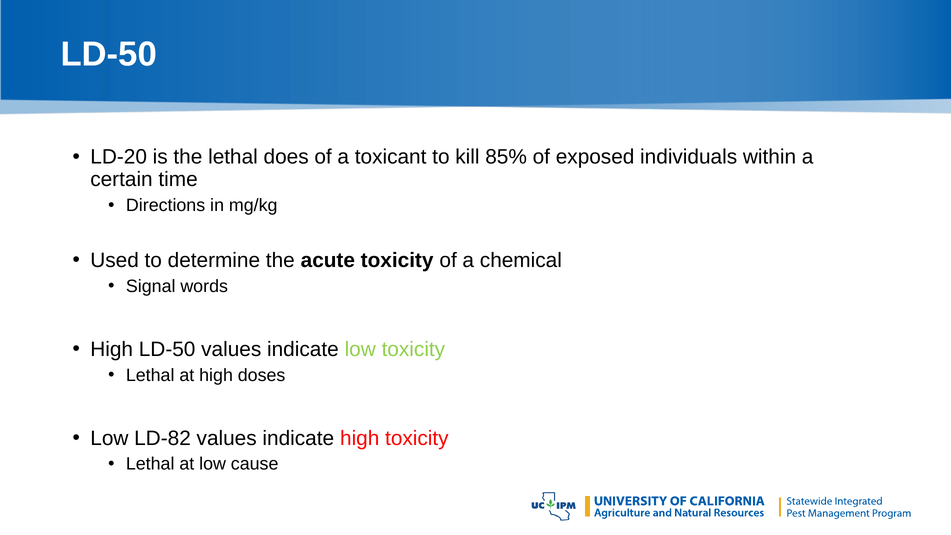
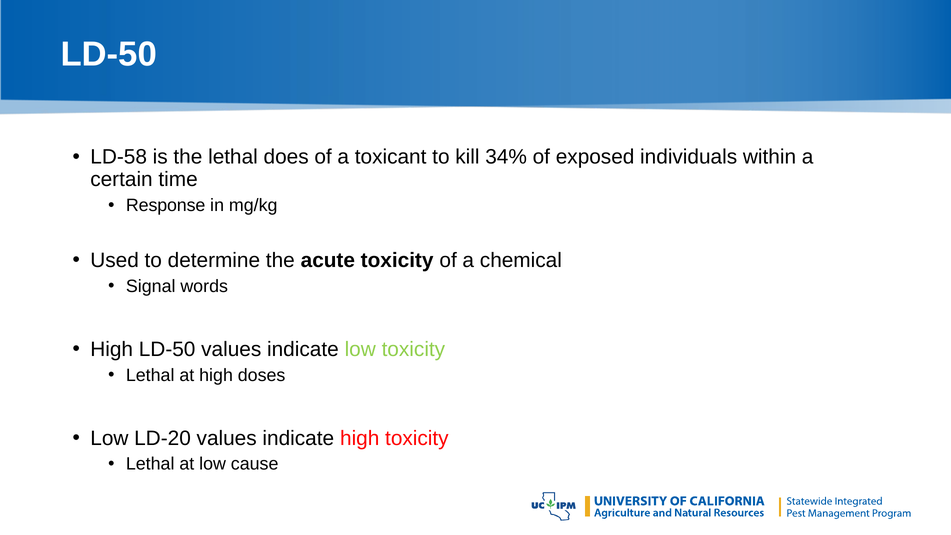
LD-20: LD-20 -> LD-58 (119, 157)
85%: 85% -> 34% (506, 157)
Directions: Directions -> Response (166, 205)
LD-82: LD-82 -> LD-20 (162, 438)
